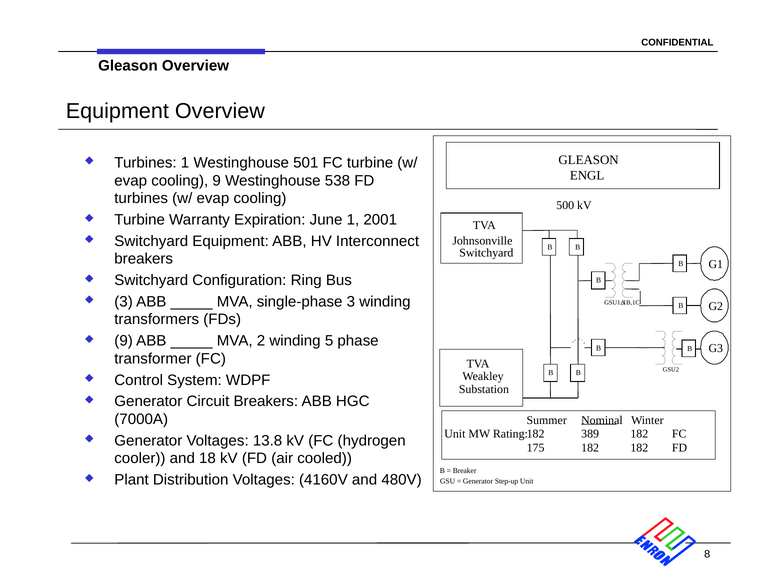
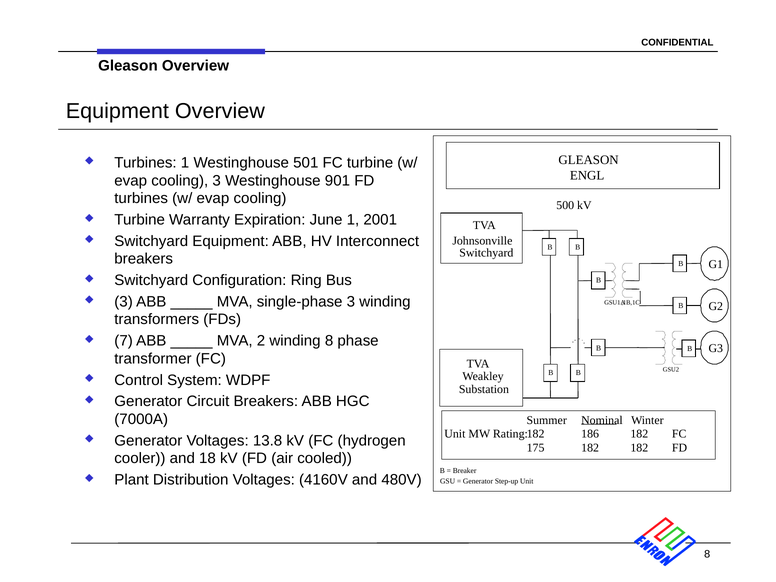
cooling 9: 9 -> 3 (217, 181)
538: 538 -> 901 (337, 181)
9: 9 -> 7 (124, 341)
winding 5: 5 -> 8 (329, 341)
389: 389 -> 186 (590, 434)
